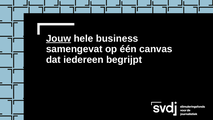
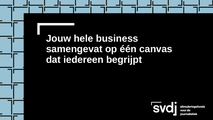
Jouw underline: present -> none (59, 38)
